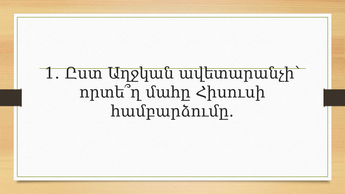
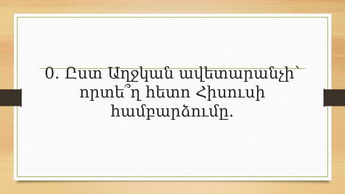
1․: 1․ -> 0․ (52, 73)
մահը: մահը -> հետո (168, 92)
